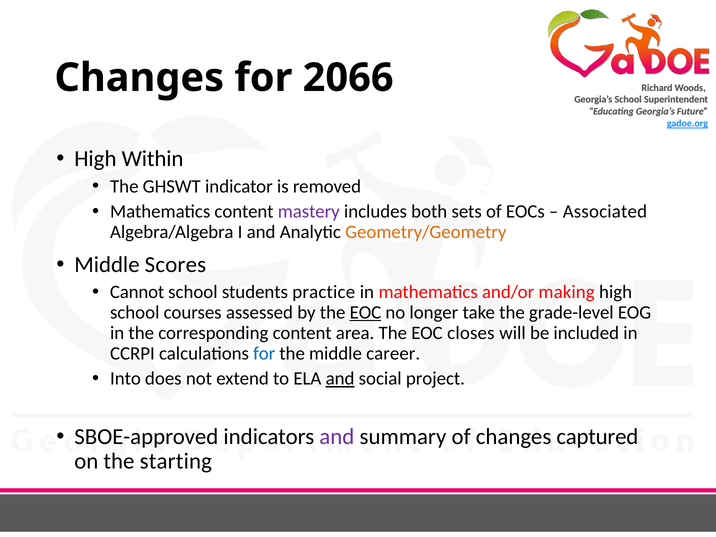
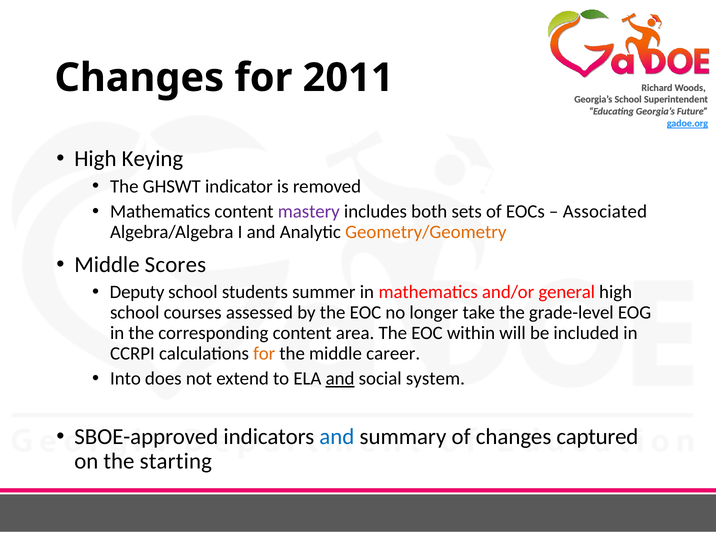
2066: 2066 -> 2011 (348, 78)
Within: Within -> Keying (152, 159)
Cannot: Cannot -> Deputy (137, 292)
practice: practice -> summer (324, 292)
making: making -> general (567, 292)
EOC underline: present -> none (365, 312)
closes: closes -> within (471, 333)
for colour: blue -> orange (264, 353)
project: project -> system (435, 379)
and colour: purple -> blue (337, 436)
